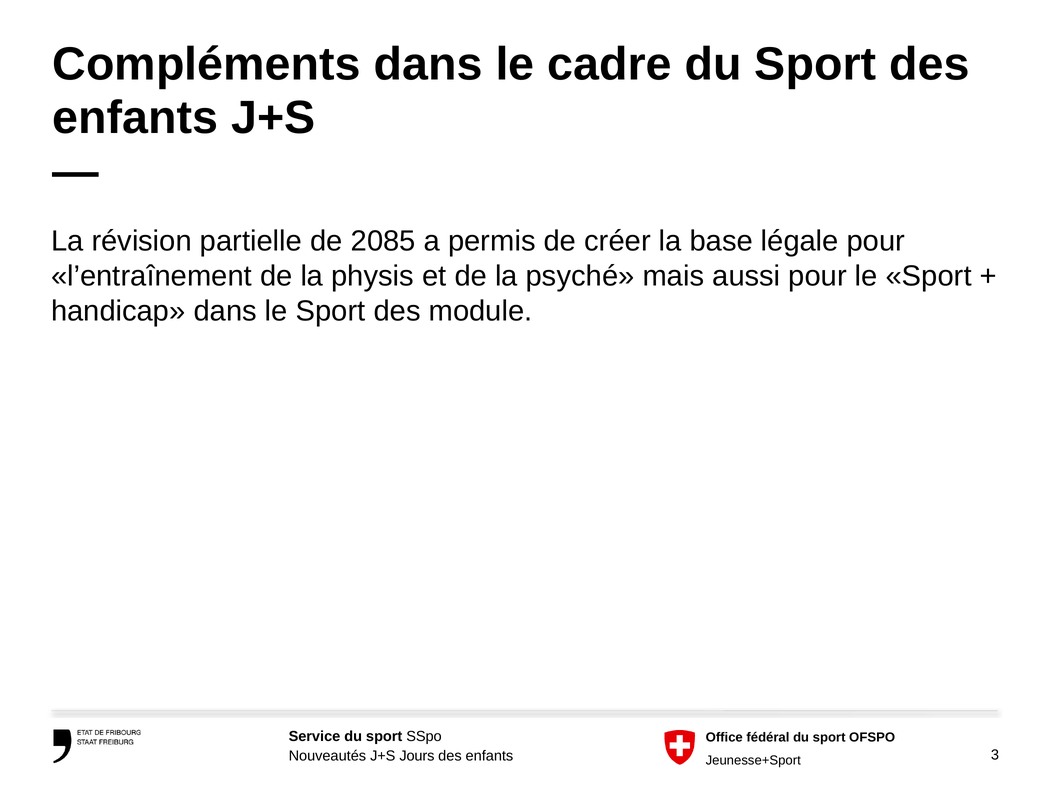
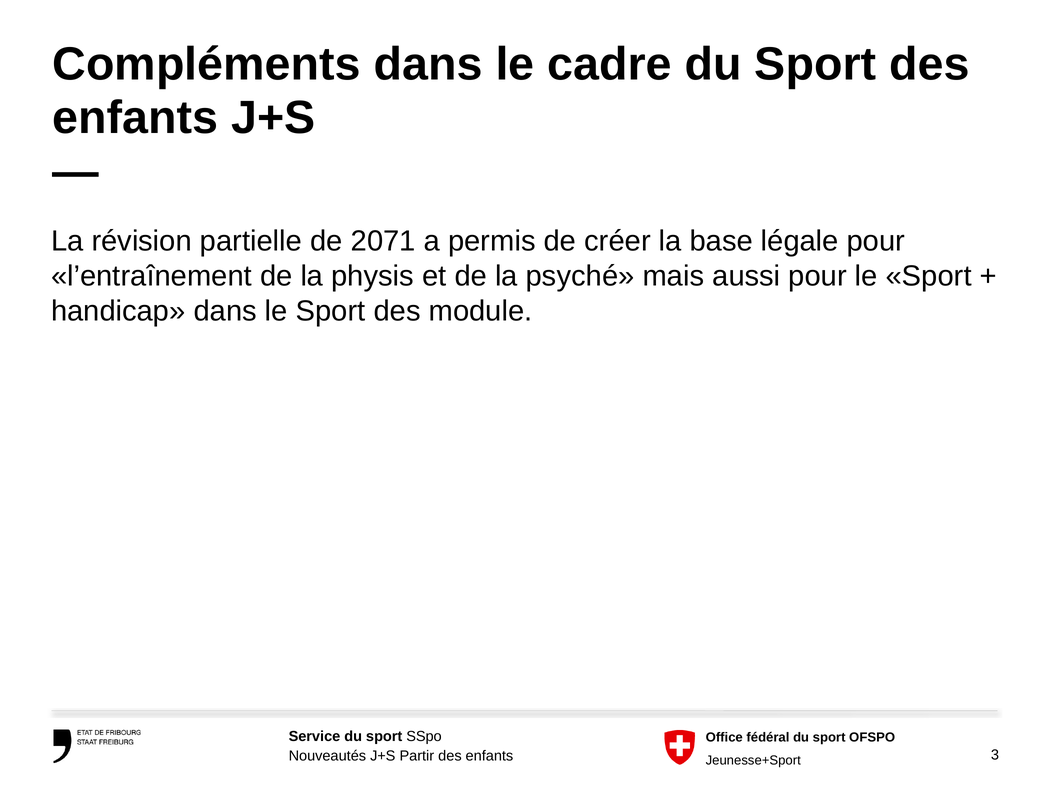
2085: 2085 -> 2071 (383, 241)
Jours: Jours -> Partir (417, 756)
